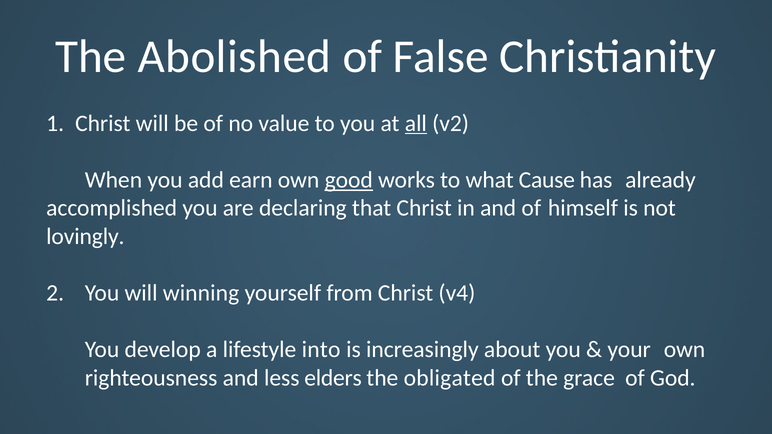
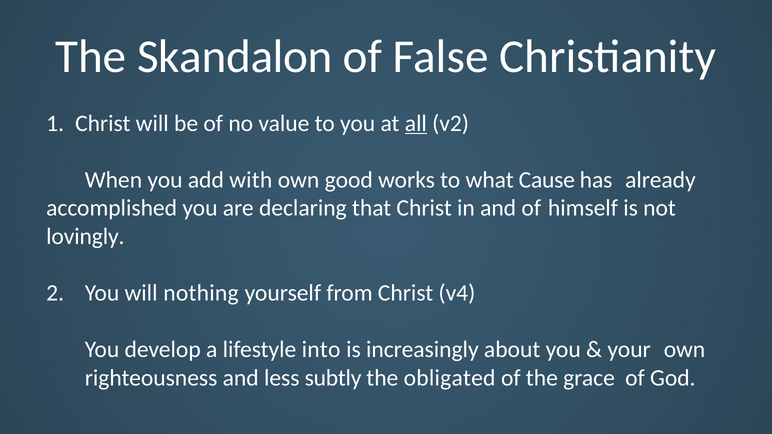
Abolished: Abolished -> Skandalon (235, 57)
earn: earn -> with (251, 180)
good underline: present -> none (349, 180)
winning: winning -> nothing (201, 293)
elders: elders -> subtly (333, 378)
